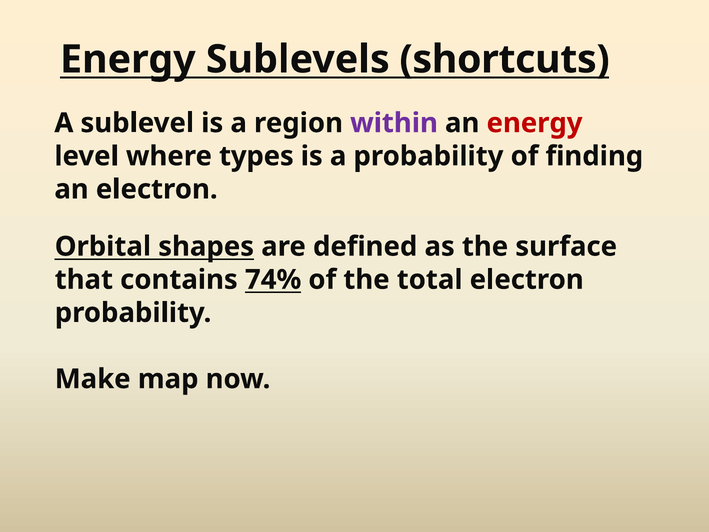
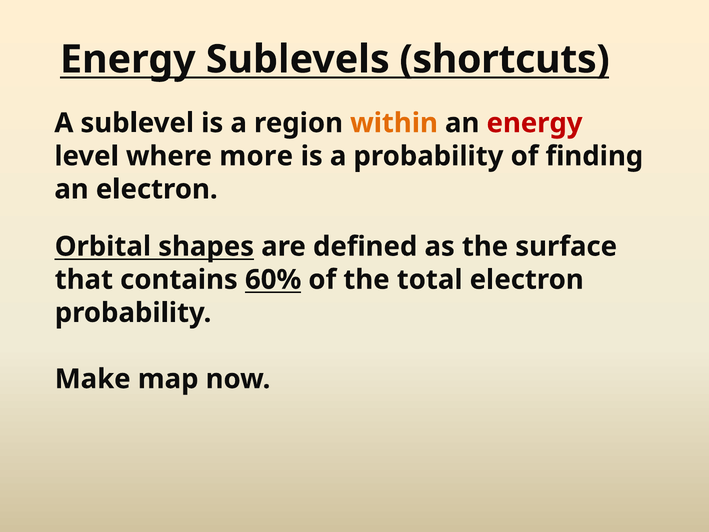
within colour: purple -> orange (394, 123)
types: types -> more (256, 156)
74%: 74% -> 60% (273, 280)
